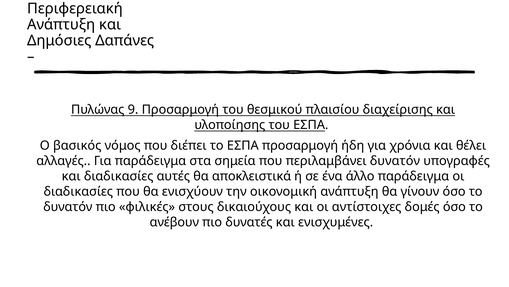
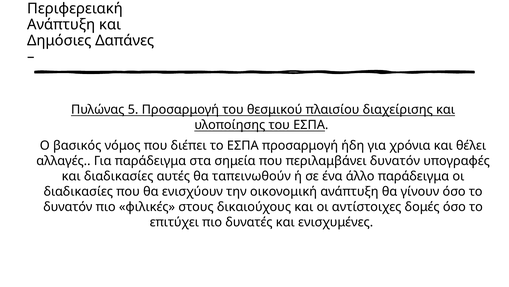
9: 9 -> 5 (133, 109)
αποκλειστικά: αποκλειστικά -> ταπεινωθούν (251, 176)
ανέβουν: ανέβουν -> επιτύχει (174, 222)
